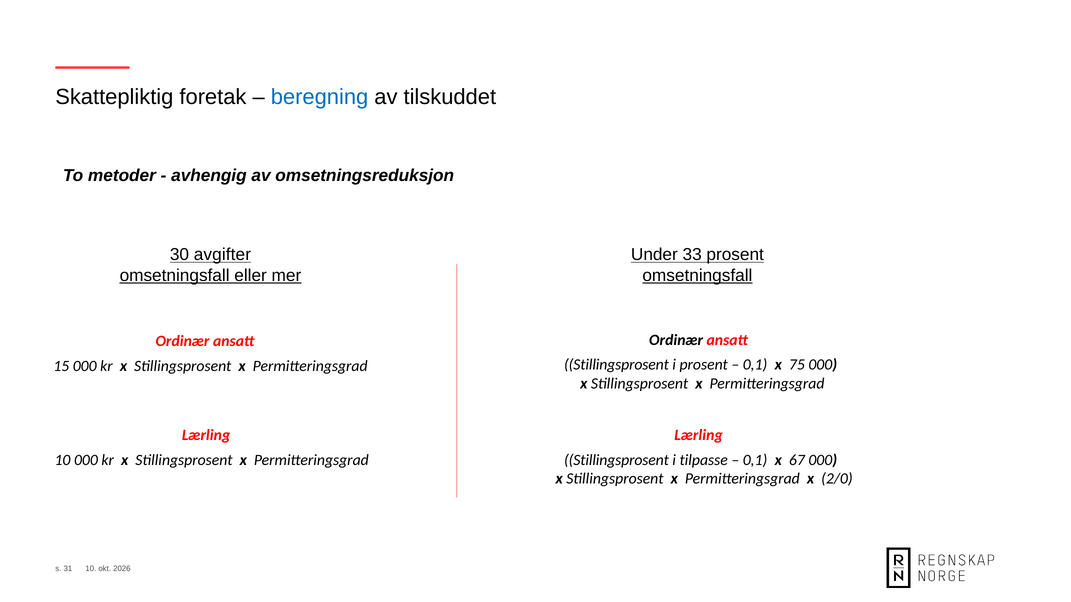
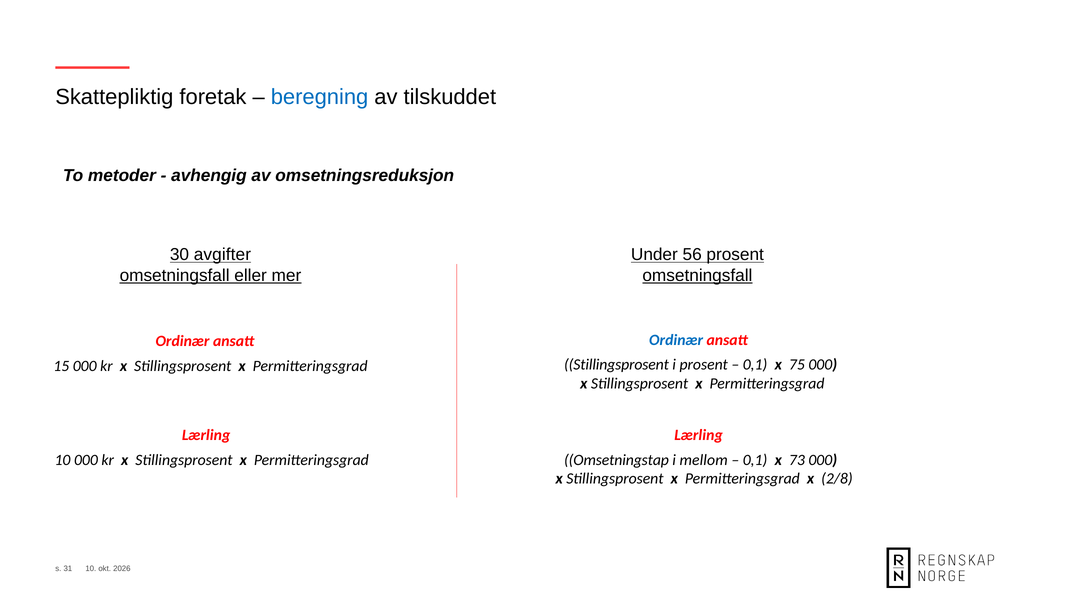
33: 33 -> 56 (692, 255)
Ordinær colour: black -> blue (676, 340)
Stillingsprosent: Stillingsprosent -> Omsetningstap (616, 460)
tilpasse: tilpasse -> mellom (704, 460)
67: 67 -> 73 (797, 460)
2/0: 2/0 -> 2/8 (837, 479)
